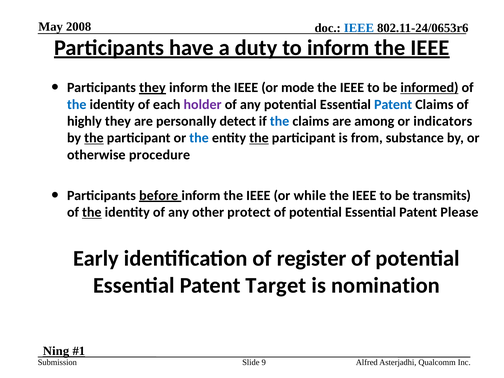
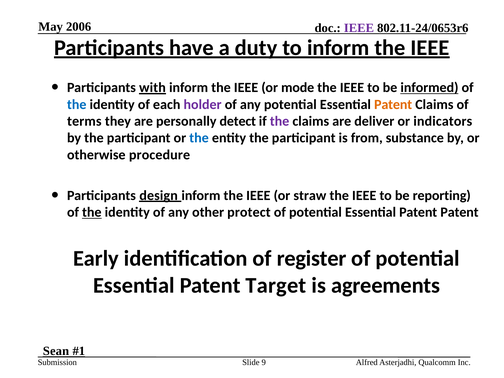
2008: 2008 -> 2006 (79, 27)
IEEE colour: blue -> purple (359, 28)
Participants they: they -> with (152, 88)
Patent colour: blue -> orange (393, 104)
highly: highly -> terms (84, 121)
the colour: blue -> purple (280, 121)
among: among -> deliver (374, 121)
the underline: present -> none (94, 138)
the underline: present -> none (259, 138)
before: before -> design (159, 195)
while: while -> straw (310, 195)
transmits: transmits -> reporting (442, 195)
Patent Please: Please -> Patent (459, 212)
nomination: nomination -> agreements (386, 285)
Ning: Ning -> Sean (56, 351)
